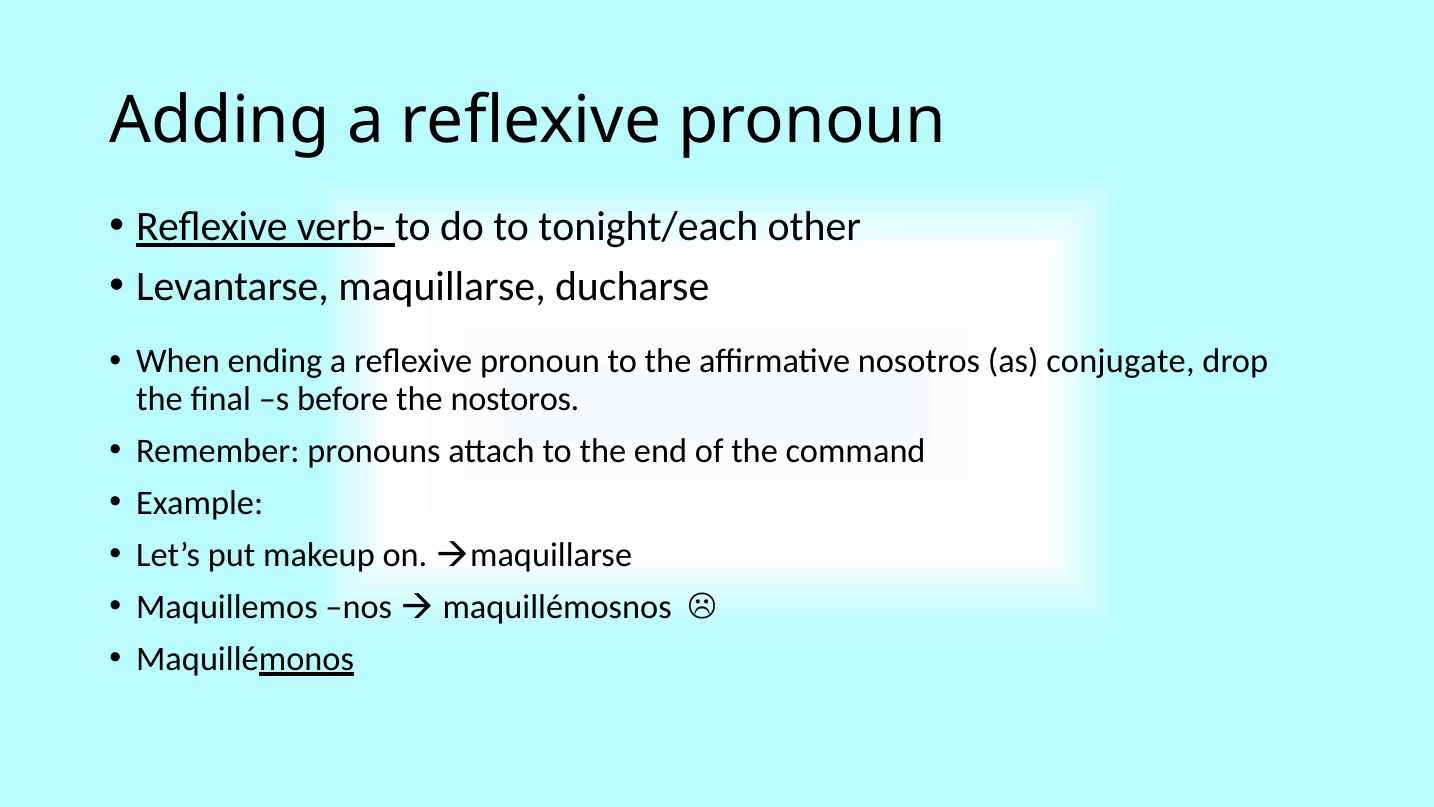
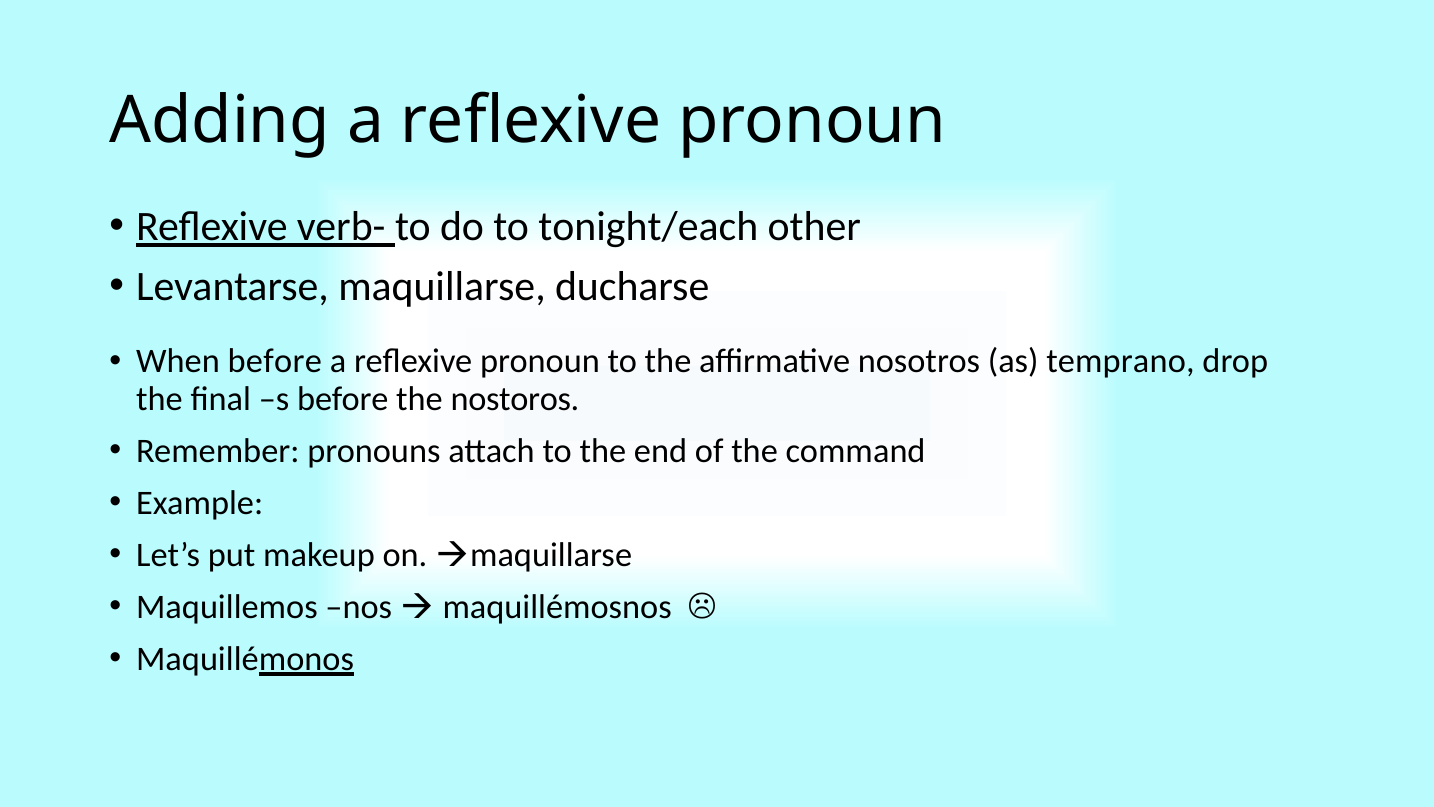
When ending: ending -> before (275, 361)
conjugate: conjugate -> temprano (1120, 361)
